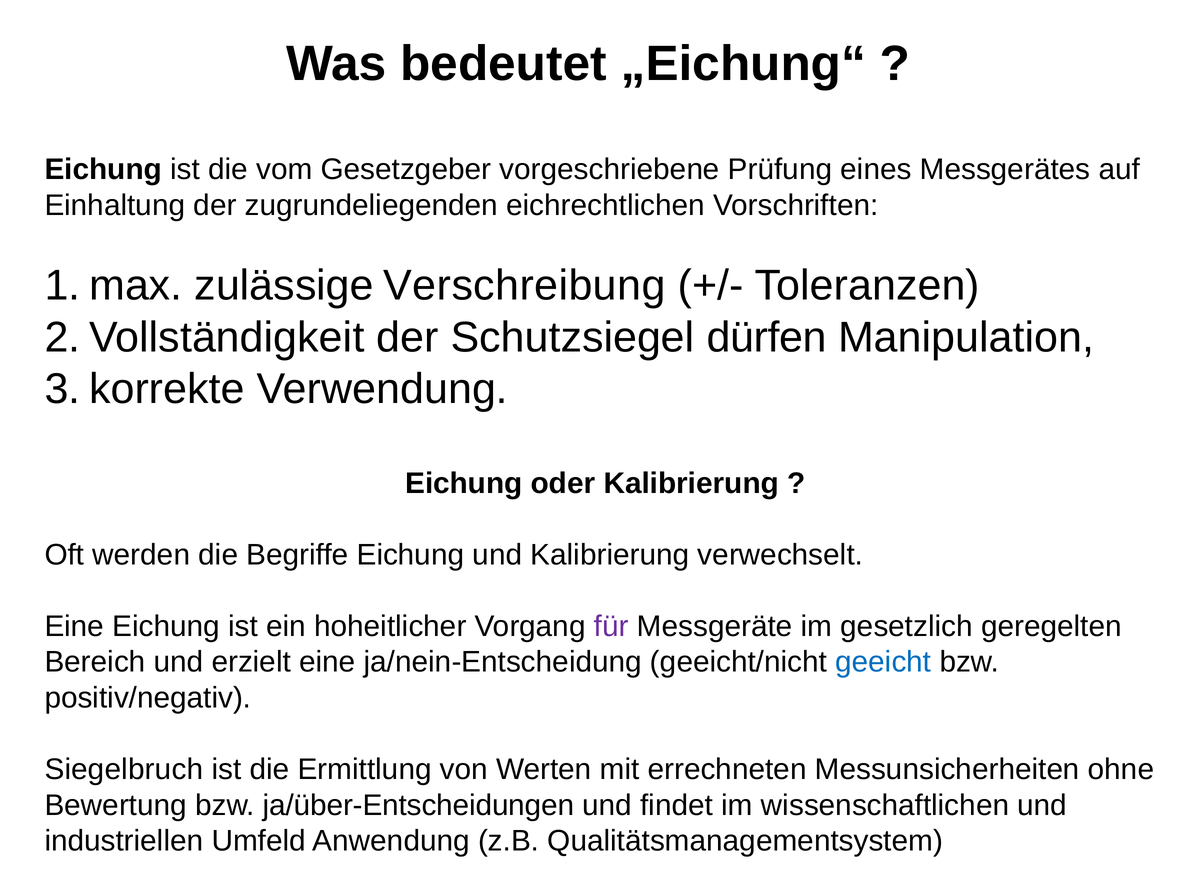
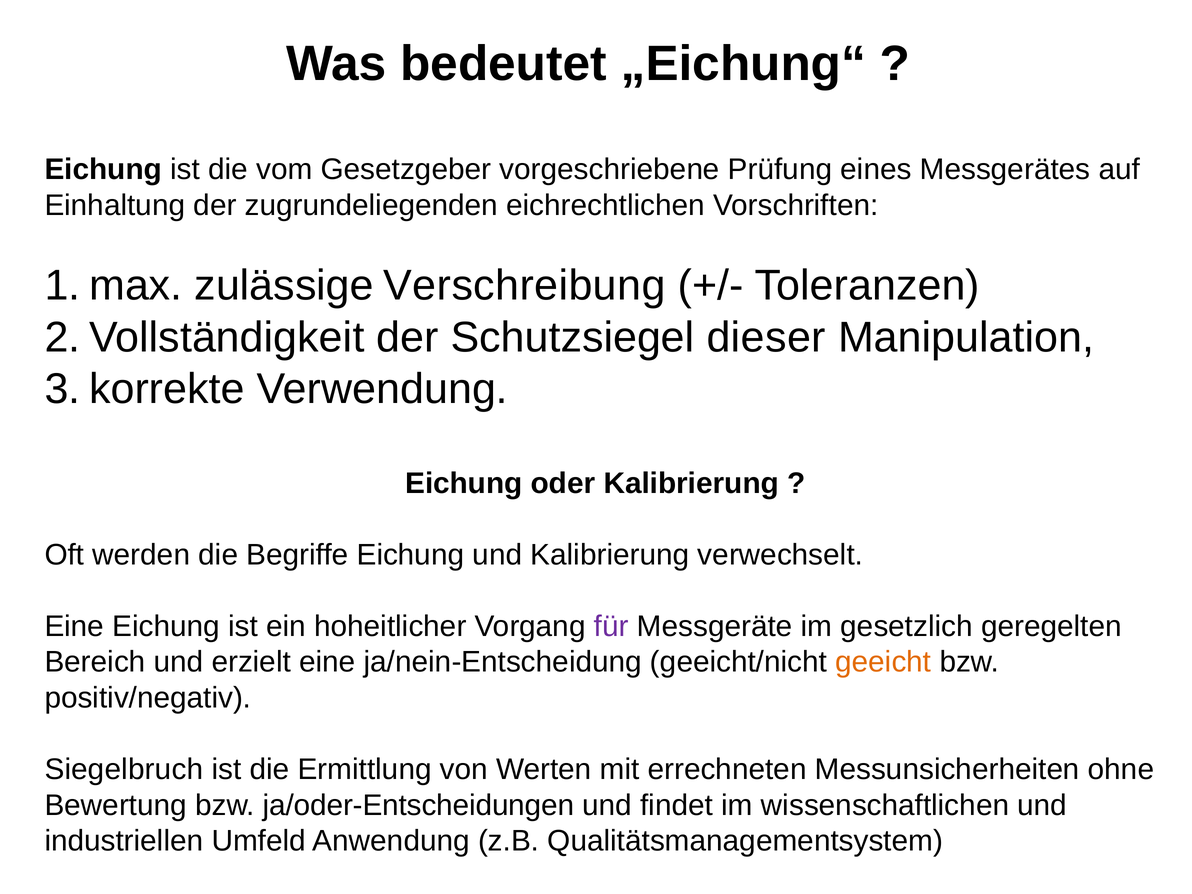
dürfen: dürfen -> dieser (766, 337)
geeicht colour: blue -> orange (883, 662)
ja/über-Entscheidungen: ja/über-Entscheidungen -> ja/oder-Entscheidungen (419, 805)
